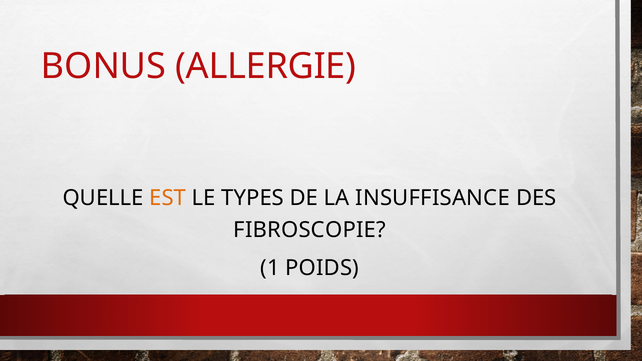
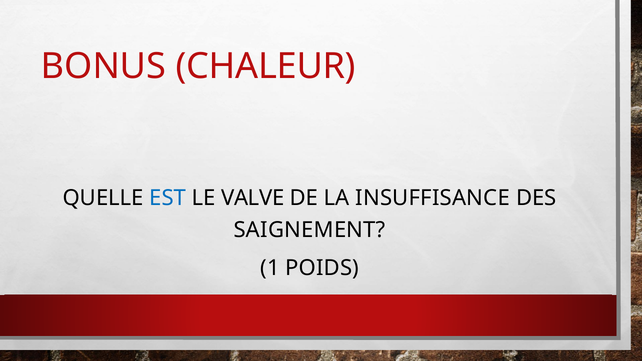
ALLERGIE: ALLERGIE -> CHALEUR (266, 66)
EST colour: orange -> blue (168, 198)
TYPES: TYPES -> VALVE (253, 198)
FIBROSCOPIE: FIBROSCOPIE -> SAIGNEMENT (310, 230)
